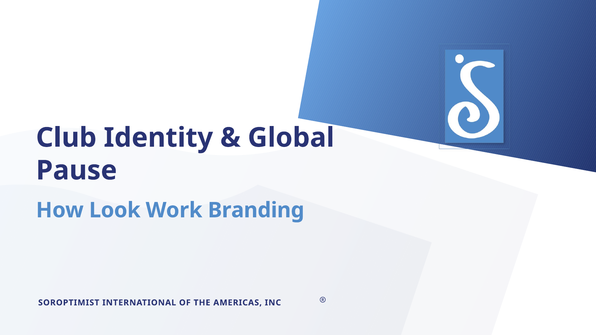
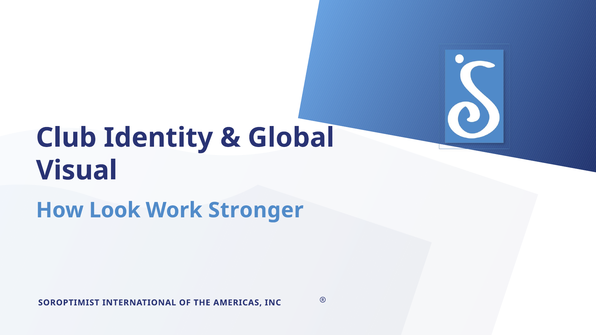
Pause: Pause -> Visual (77, 171)
Branding: Branding -> Stronger (256, 210)
